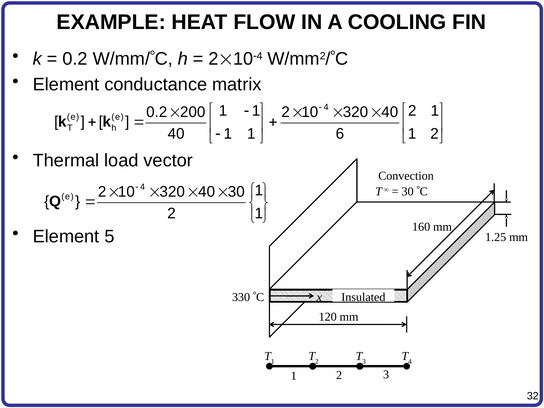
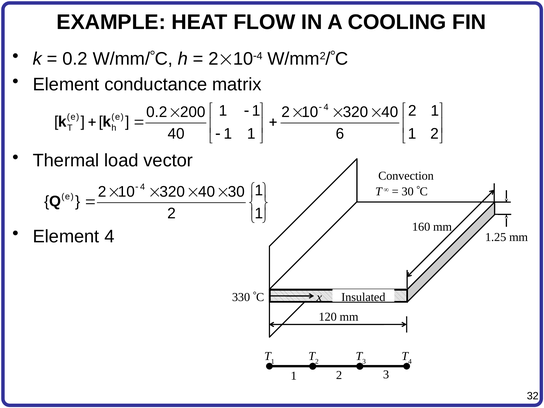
Element 5: 5 -> 4 (109, 237)
